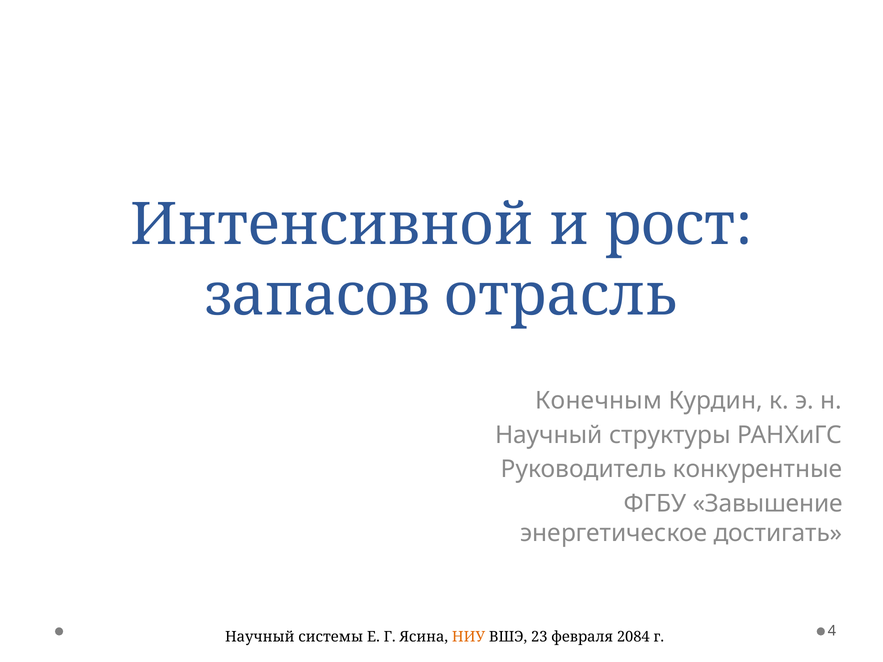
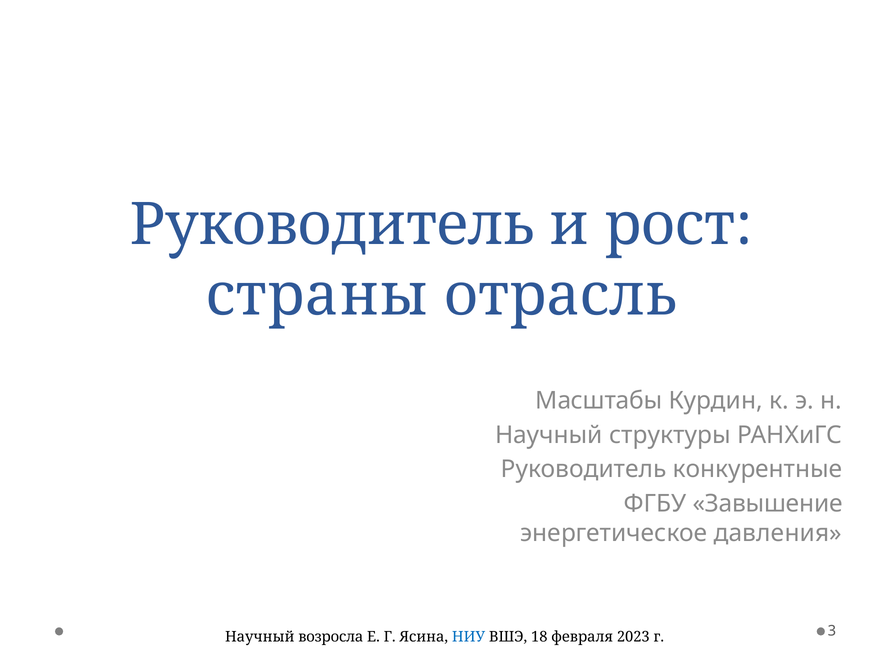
Интенсивной: Интенсивной -> Руководитель (332, 225)
запасов: запасов -> страны (317, 295)
Конечным: Конечным -> Масштабы (599, 401)
достигать: достигать -> давления (778, 533)
системы: системы -> возросла (331, 637)
НИУ colour: orange -> blue (469, 637)
23: 23 -> 18 (539, 637)
2084: 2084 -> 2023 (633, 637)
4: 4 -> 3 (832, 631)
